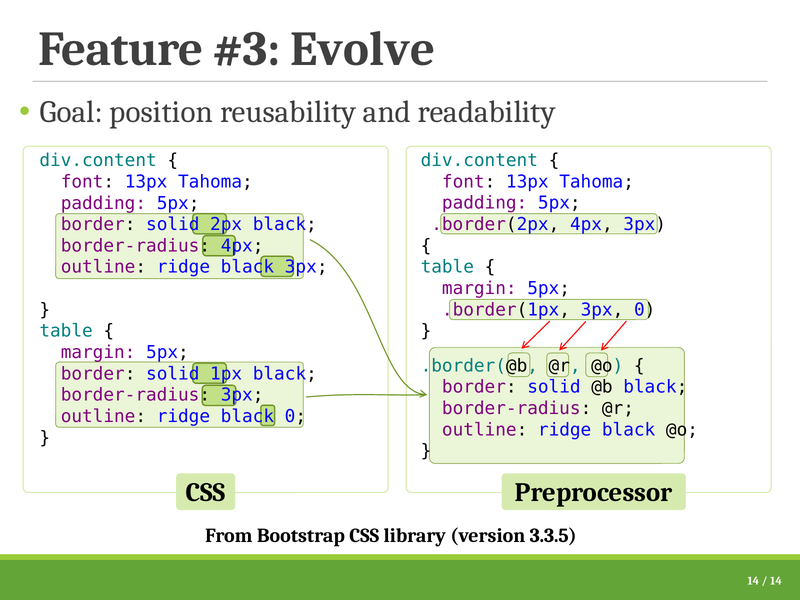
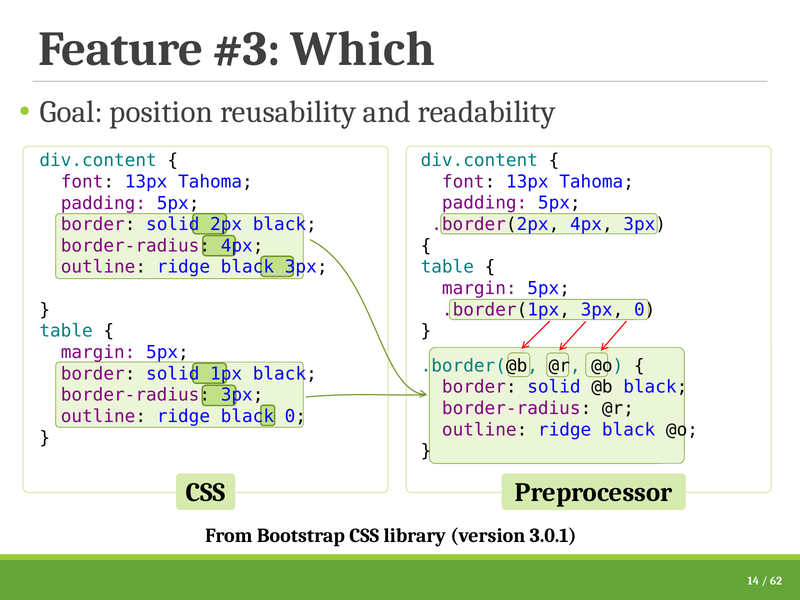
Evolve: Evolve -> Which (363, 49)
3.3.5: 3.3.5 -> 3.0.1 (553, 536)
14: 14 -> 62 (776, 581)
